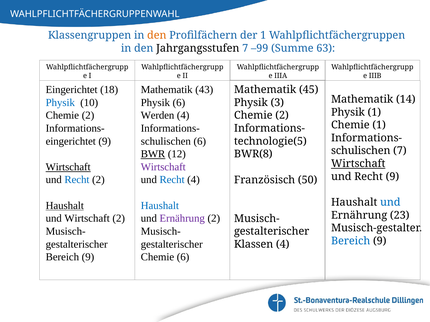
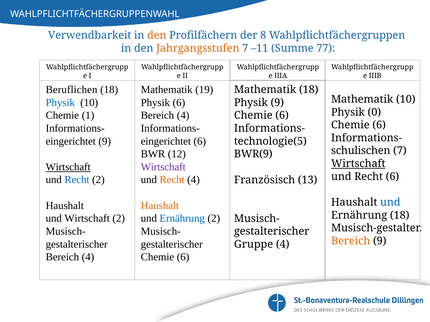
Klassengruppen: Klassengruppen -> Verwendbarkeit (90, 35)
der 1: 1 -> 8 (263, 35)
Jahrgangsstufen colour: black -> orange (198, 48)
–99: –99 -> –11 (260, 48)
63: 63 -> 77 (326, 48)
Eingerichtet: Eingerichtet -> Beruflichen (72, 90)
43: 43 -> 19 (204, 90)
Mathematik 45: 45 -> 18 (309, 90)
Mathematik 14: 14 -> 10 (406, 99)
Physik 3: 3 -> 9 (277, 103)
Physik 1: 1 -> 0 (374, 112)
2: 2 -> 1 (88, 116)
Werden: Werden -> Bereich (157, 116)
2: 2 -> 6 (282, 116)
1: 1 -> 6 (379, 125)
schulischen: schulischen -> eingerichtet (166, 141)
BWR underline: present -> none (153, 154)
BWR(8: BWR(8 -> BWR(9 (253, 154)
Recht 9: 9 -> 6 (392, 177)
Recht colour: blue -> orange (172, 180)
50: 50 -> 13 (308, 180)
Haushalt underline: present -> none (65, 206)
Haushalt colour: blue -> orange (160, 206)
Ernährung 23: 23 -> 18 (400, 216)
Ernährung colour: purple -> blue (182, 219)
Bereich colour: blue -> orange (351, 241)
Klassen: Klassen -> Gruppe (254, 245)
9: 9 -> 4 (88, 257)
